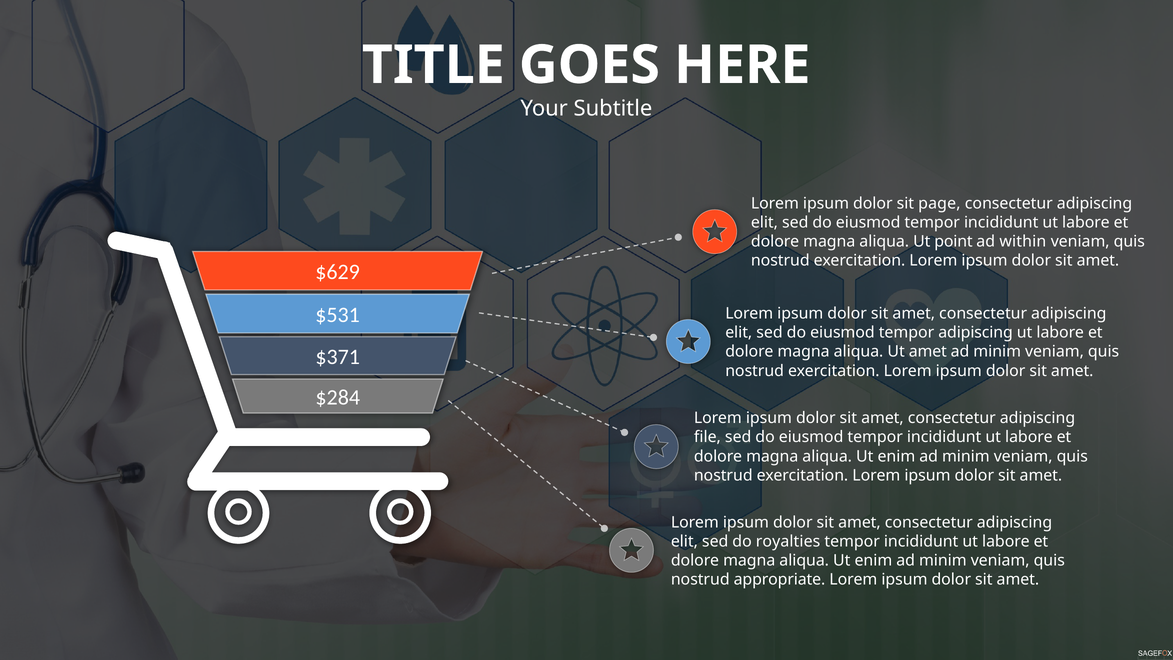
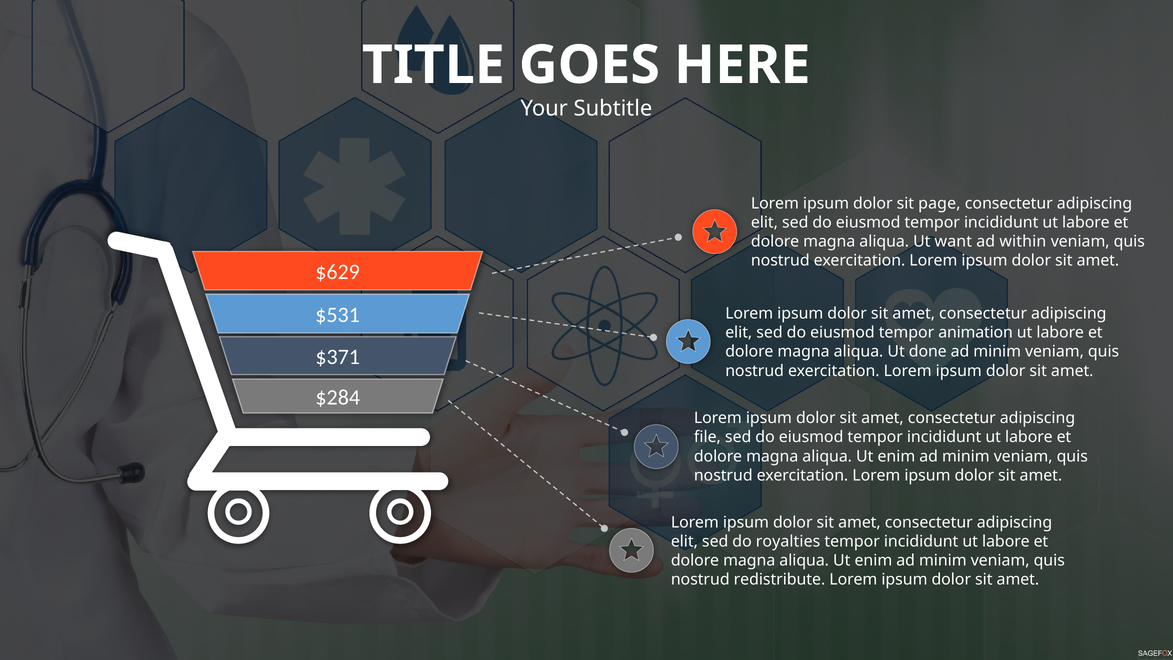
point: point -> want (953, 241)
tempor adipiscing: adipiscing -> animation (976, 333)
Ut amet: amet -> done (928, 352)
appropriate: appropriate -> redistribute (779, 579)
